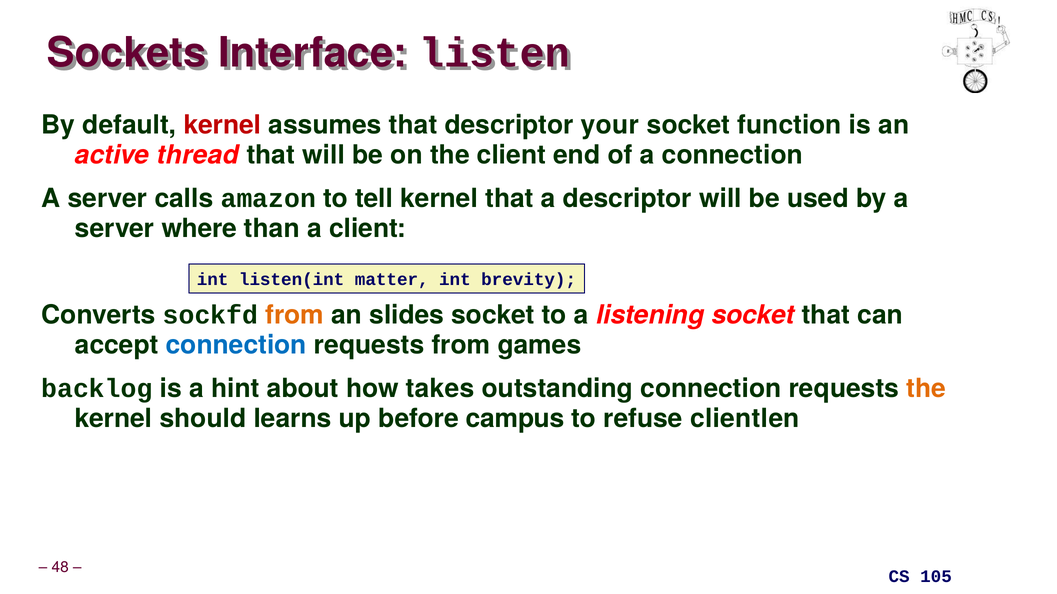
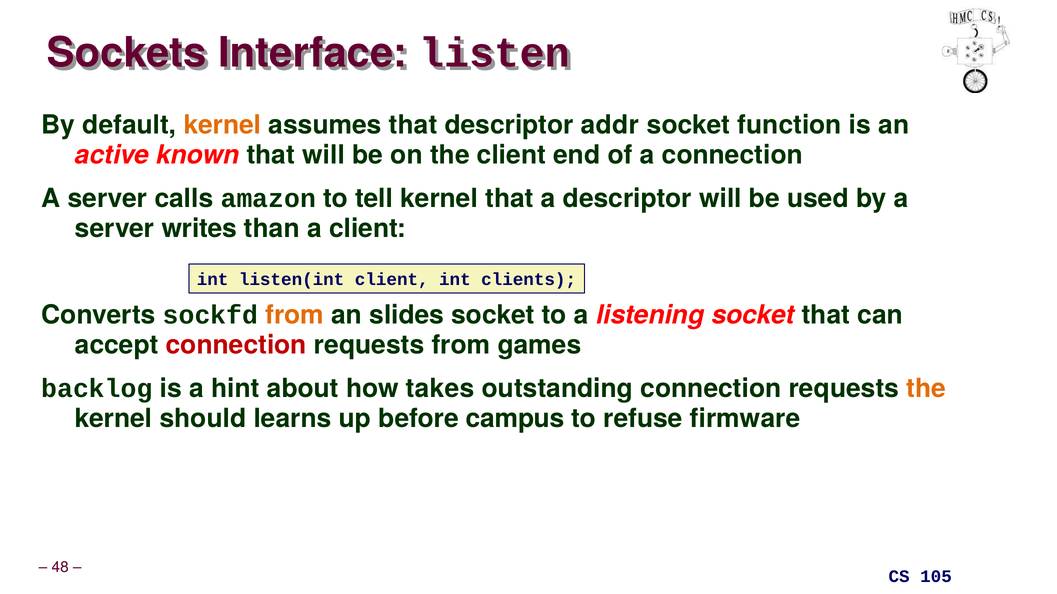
kernel colour: red -> orange (222, 125)
your: your -> addr (610, 125)
thread: thread -> known (198, 155)
where: where -> writes (199, 229)
listen(int matter: matter -> client (392, 280)
brevity: brevity -> clients (529, 280)
connection colour: blue -> red (236, 345)
clientlen: clientlen -> firmware (745, 419)
